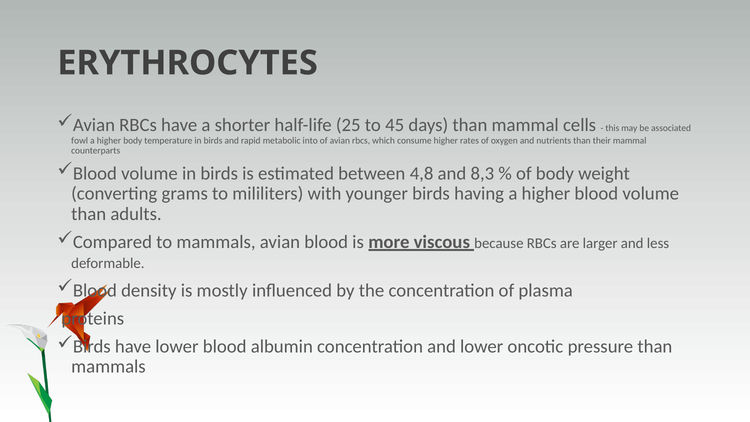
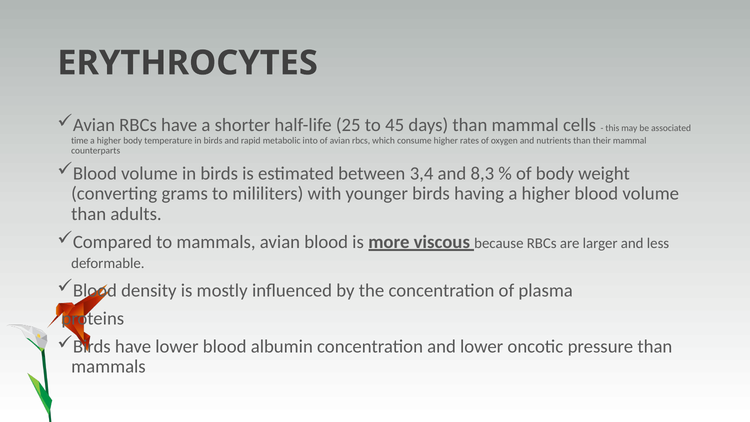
fowl: fowl -> time (80, 140)
4,8: 4,8 -> 3,4 (422, 173)
